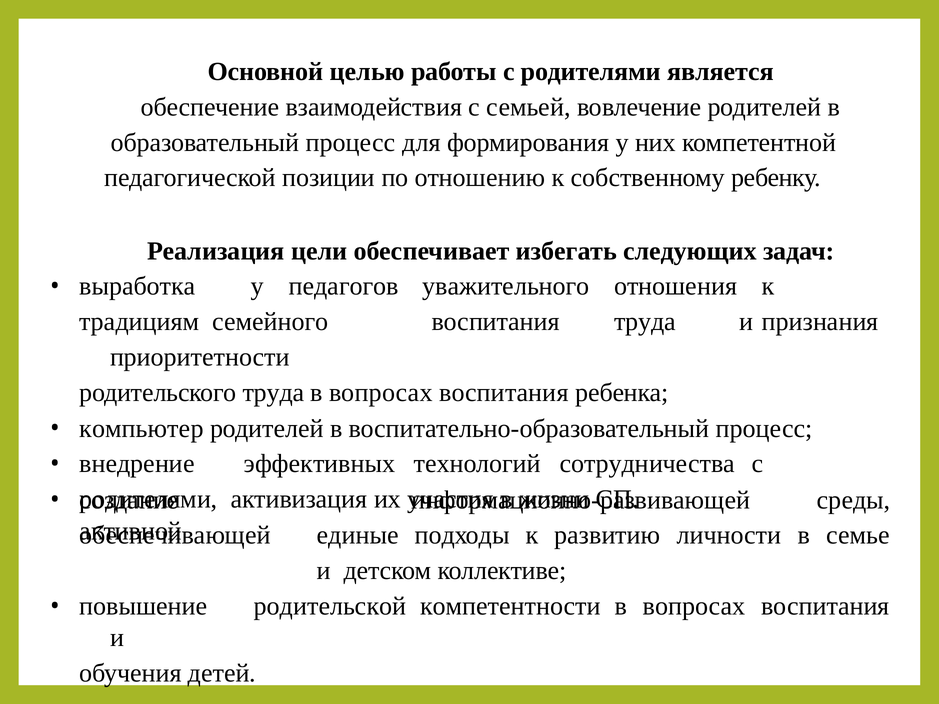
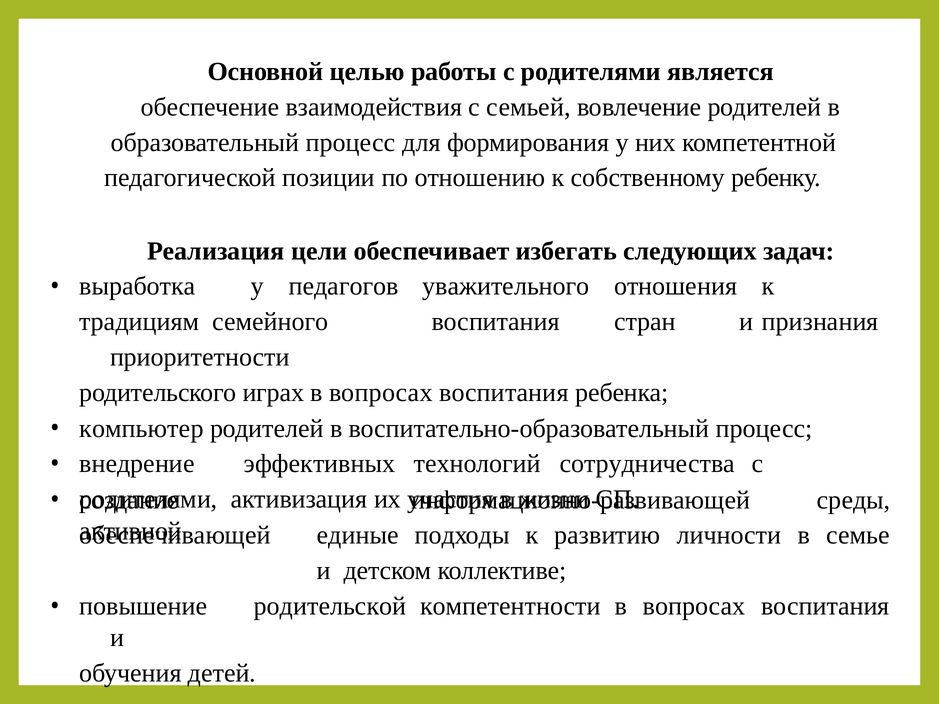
воспитания труда: труда -> стран (645, 322)
родительского труда: труда -> играх (273, 393)
